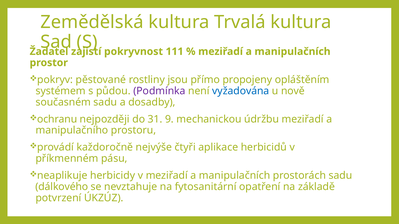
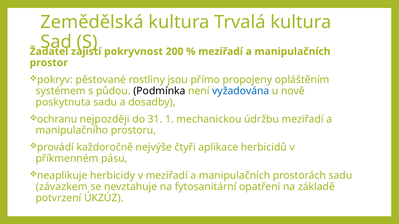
111: 111 -> 200 (175, 52)
Podmínka colour: purple -> black (159, 91)
současném: současném -> poskytnuta (63, 102)
9: 9 -> 1 (169, 119)
dálkového: dálkového -> závazkem (62, 187)
